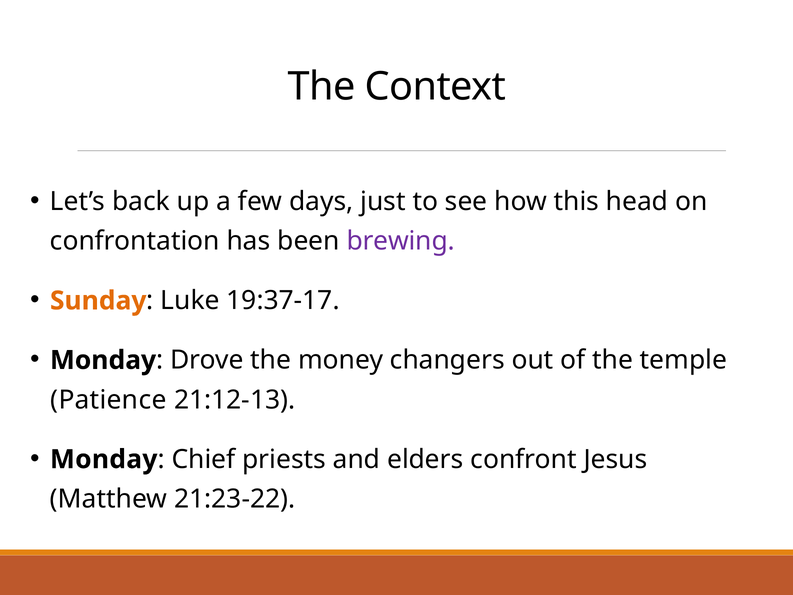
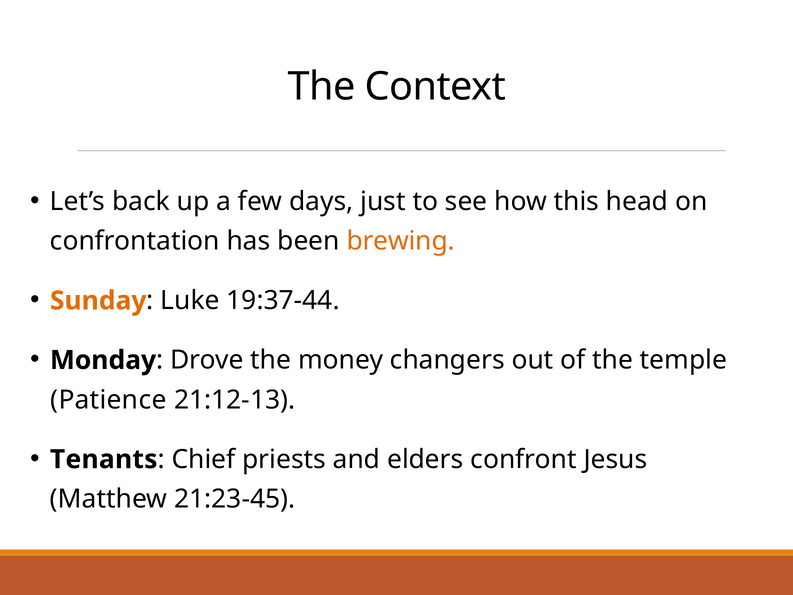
brewing colour: purple -> orange (401, 241)
19:37-17: 19:37-17 -> 19:37-44 (283, 301)
Monday: Monday -> Tenants (104, 459)
21:23-22: 21:23-22 -> 21:23-45 (235, 499)
